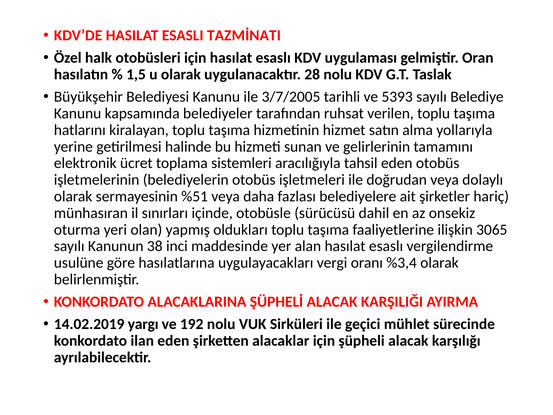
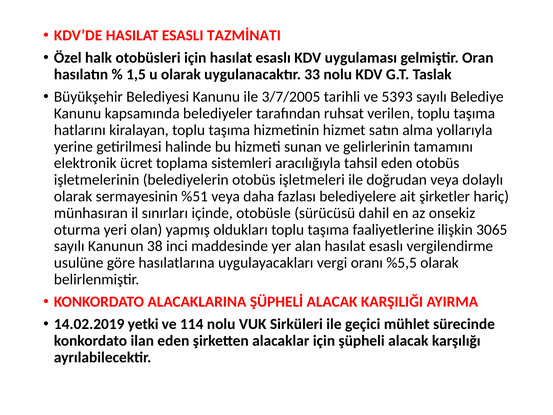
28: 28 -> 33 (312, 74)
%3,4: %3,4 -> %5,5 (402, 263)
yargı: yargı -> yetki (143, 324)
192: 192 -> 114 (192, 324)
